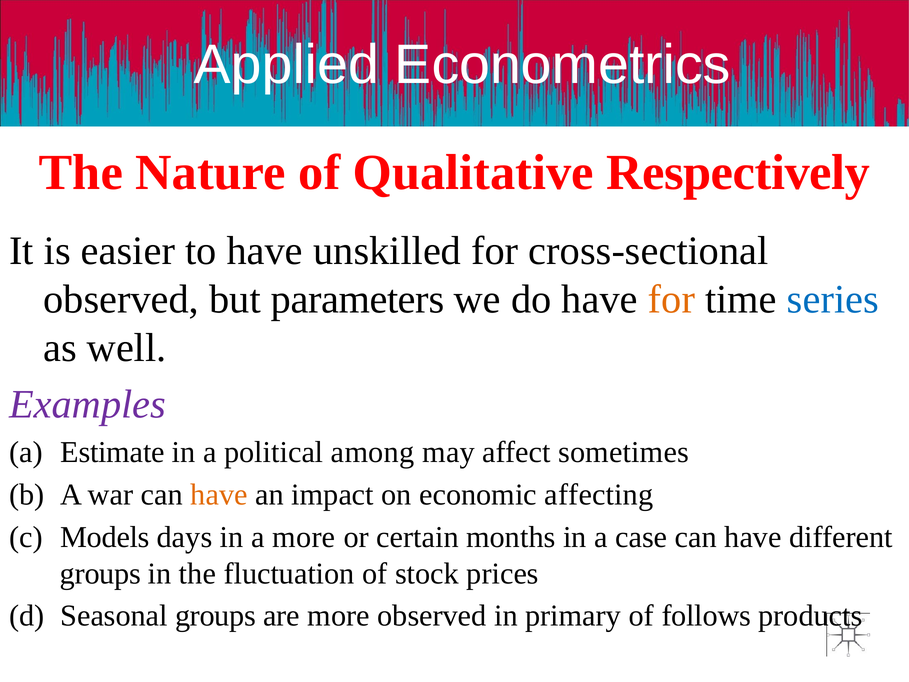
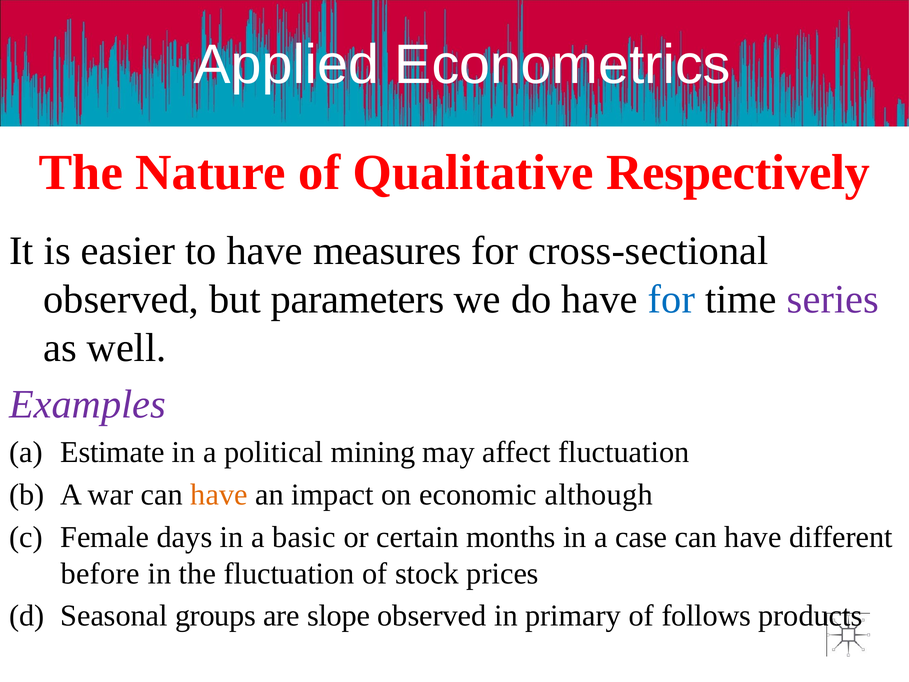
unskilled: unskilled -> measures (387, 251)
for colour: orange -> blue (671, 299)
series colour: blue -> purple (833, 299)
among: among -> mining (373, 452)
affect sometimes: sometimes -> fluctuation (624, 452)
affecting: affecting -> although (599, 495)
Models: Models -> Female (105, 537)
a more: more -> basic (304, 537)
groups: groups -> before (100, 573)
are more: more -> slope (339, 616)
